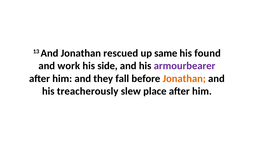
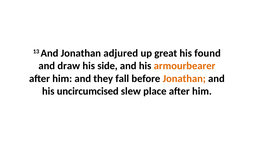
rescued: rescued -> adjured (121, 53)
same: same -> great (166, 53)
work: work -> draw (69, 66)
armourbearer colour: purple -> orange (185, 66)
treacherously: treacherously -> uncircumcised (88, 91)
